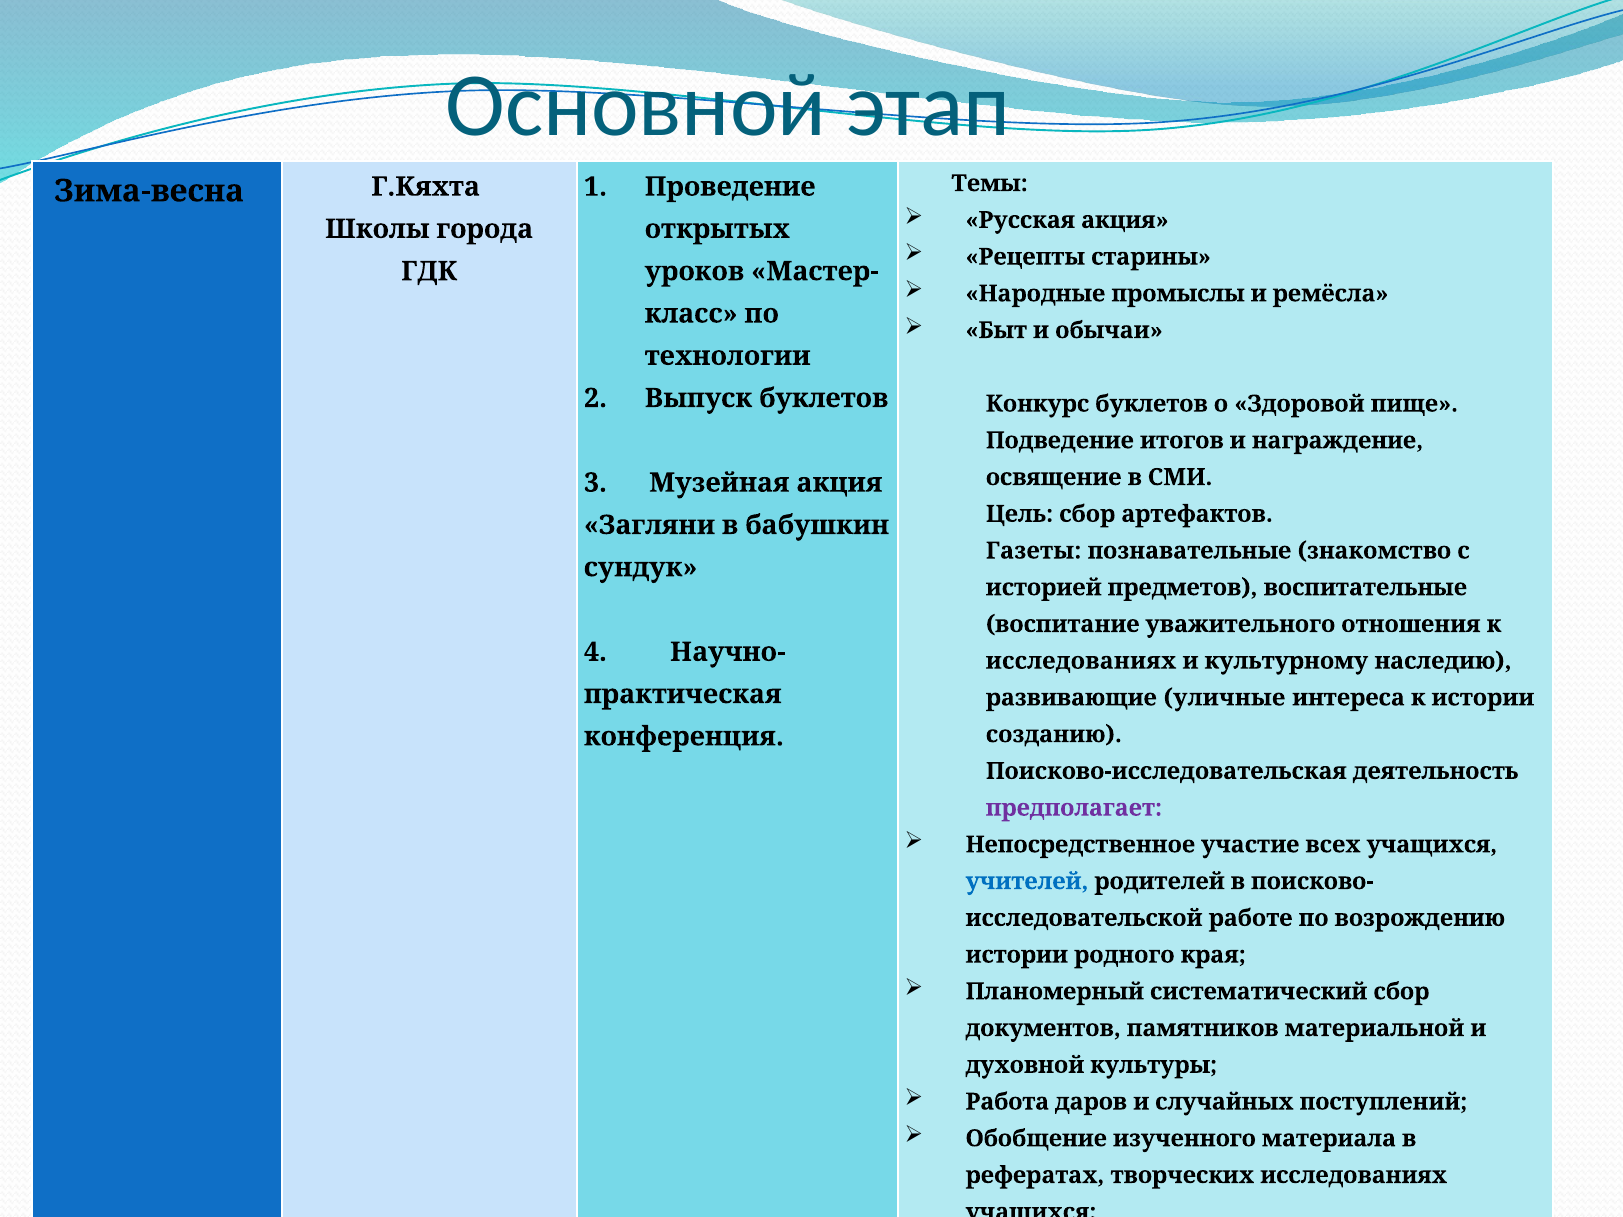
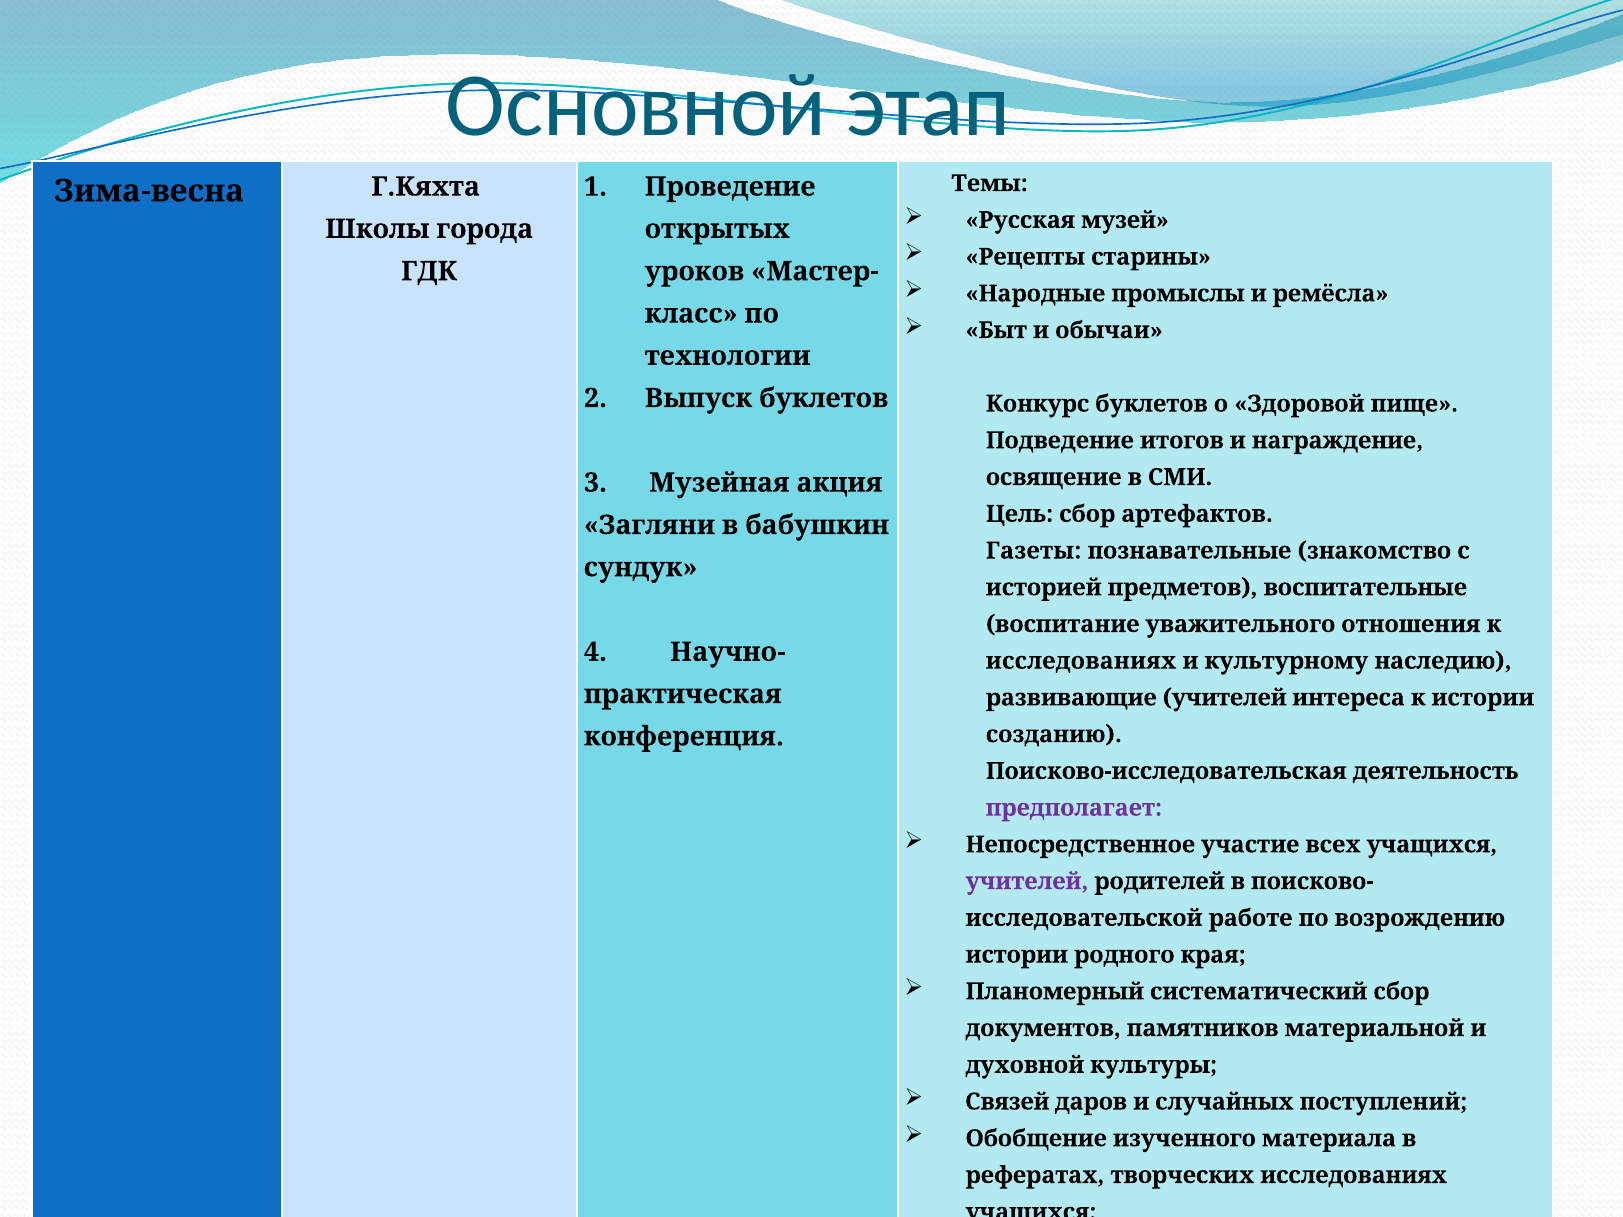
Русская акция: акция -> музей (1125, 220)
развивающие уличные: уличные -> учителей (1225, 698)
учителей colour: blue -> purple (1027, 882)
Работа: Работа -> Связей (1007, 1102)
